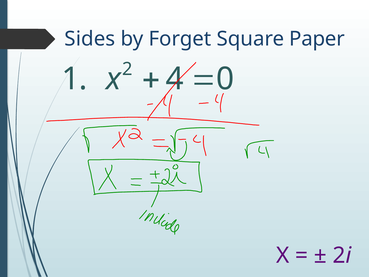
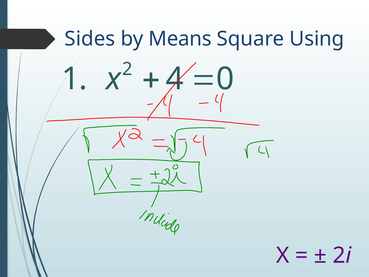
Forget: Forget -> Means (180, 39)
Paper: Paper -> Using (317, 39)
